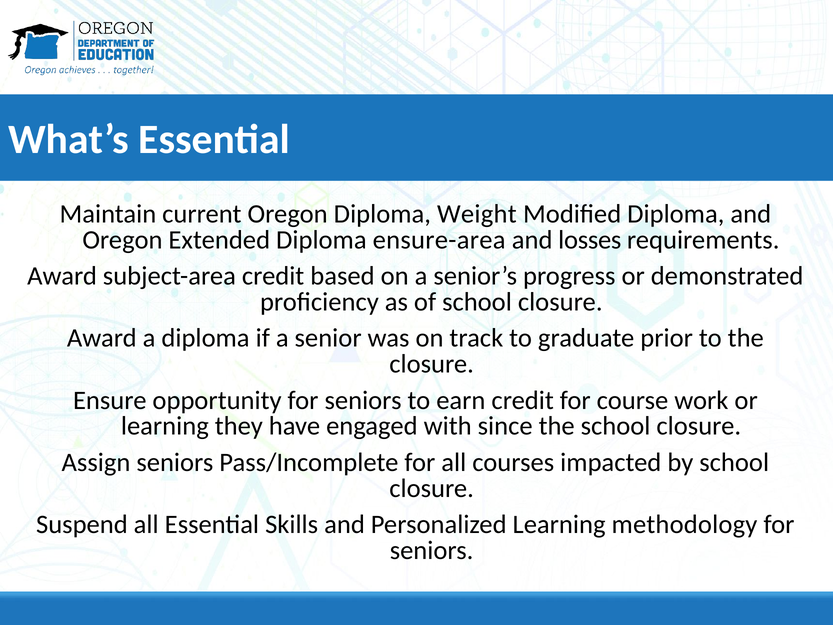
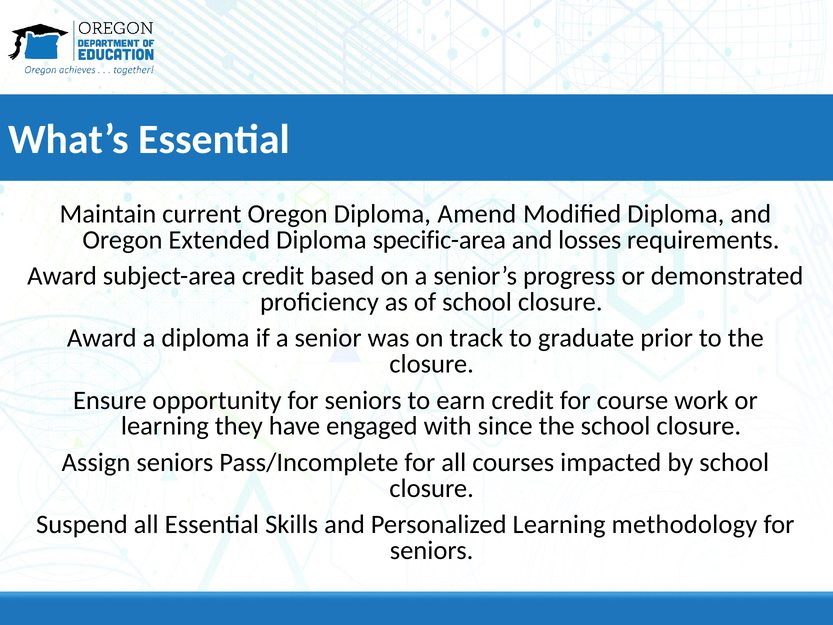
Weight: Weight -> Amend (477, 214)
ensure-area: ensure-area -> specific-area (439, 240)
